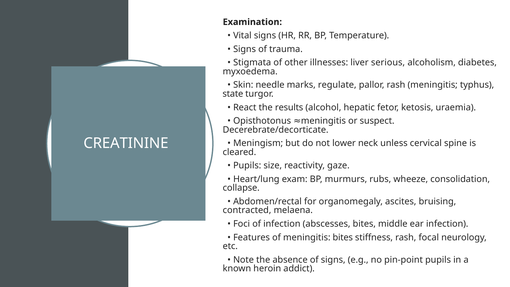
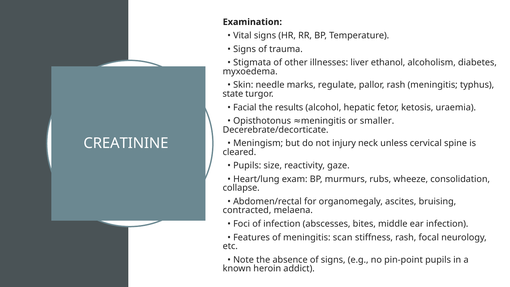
serious: serious -> ethanol (388, 63)
React: React -> Facial (245, 107)
suspect: suspect -> smaller (377, 121)
lower: lower -> injury (344, 143)
meningitis bites: bites -> scan (343, 237)
